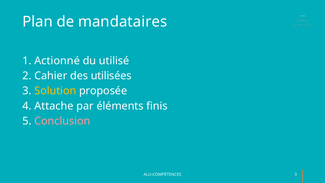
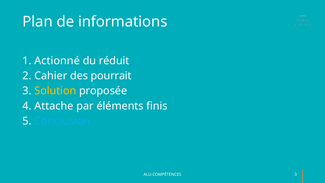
mandataires: mandataires -> informations (123, 22)
utilisé: utilisé -> réduit (114, 61)
utilisées: utilisées -> pourrait (111, 76)
Conclusion colour: pink -> light blue (62, 121)
